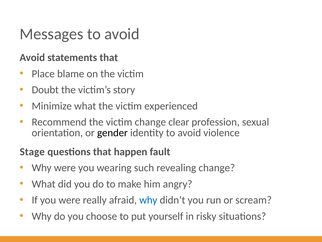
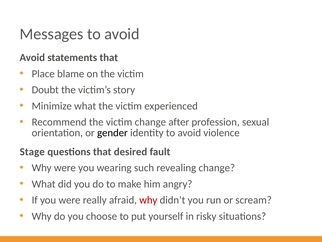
clear: clear -> after (179, 122)
happen: happen -> desired (131, 151)
why colour: blue -> red (148, 200)
